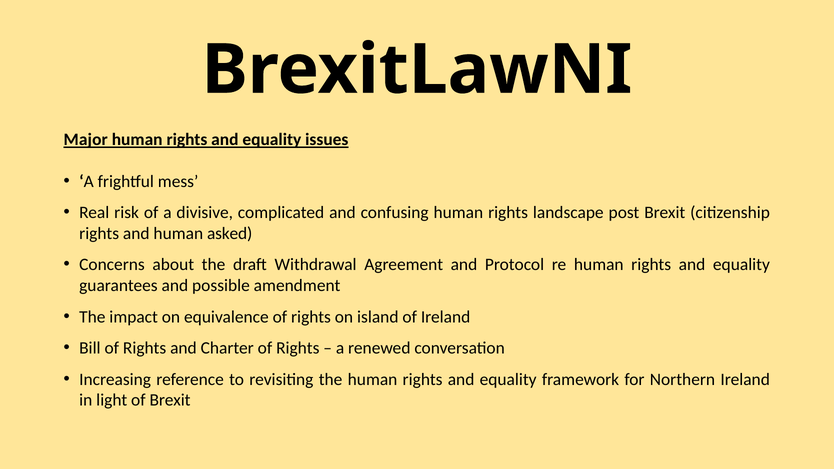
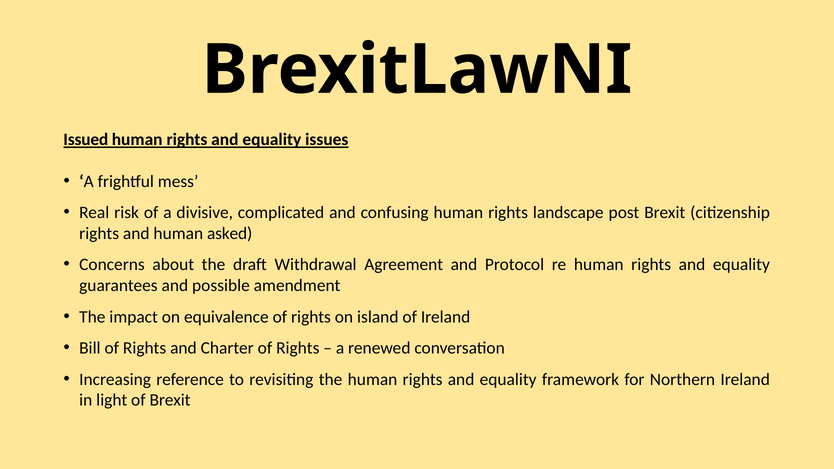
Major: Major -> Issued (86, 140)
